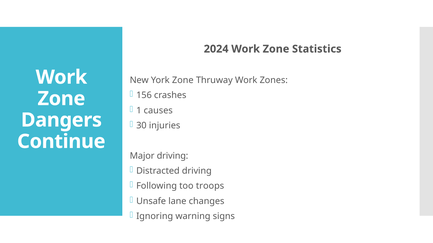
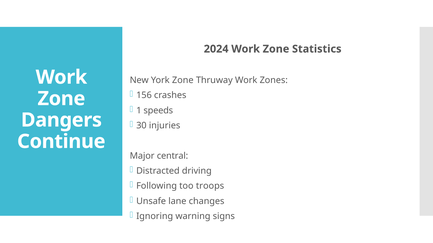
causes: causes -> speeds (158, 111)
Major driving: driving -> central (172, 156)
